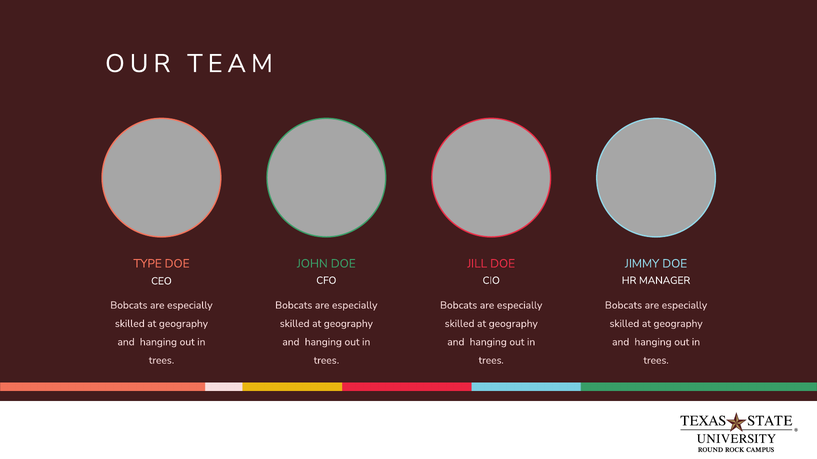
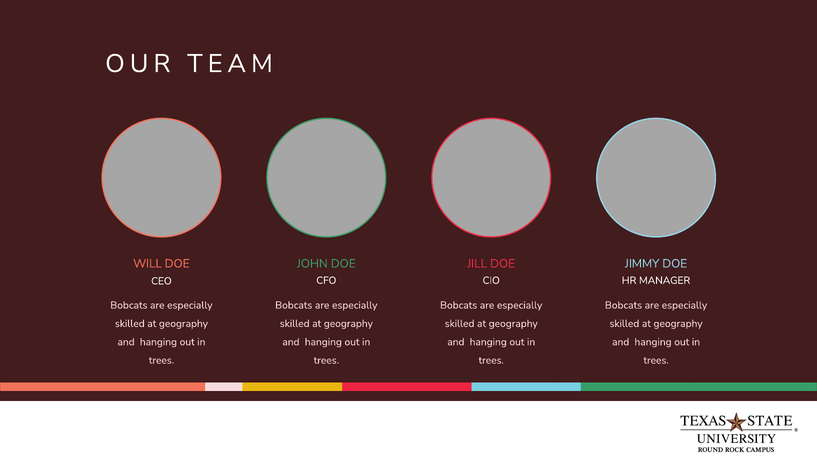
TYPE: TYPE -> WILL (148, 264)
